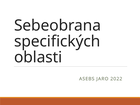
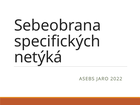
oblasti: oblasti -> netýká (38, 57)
